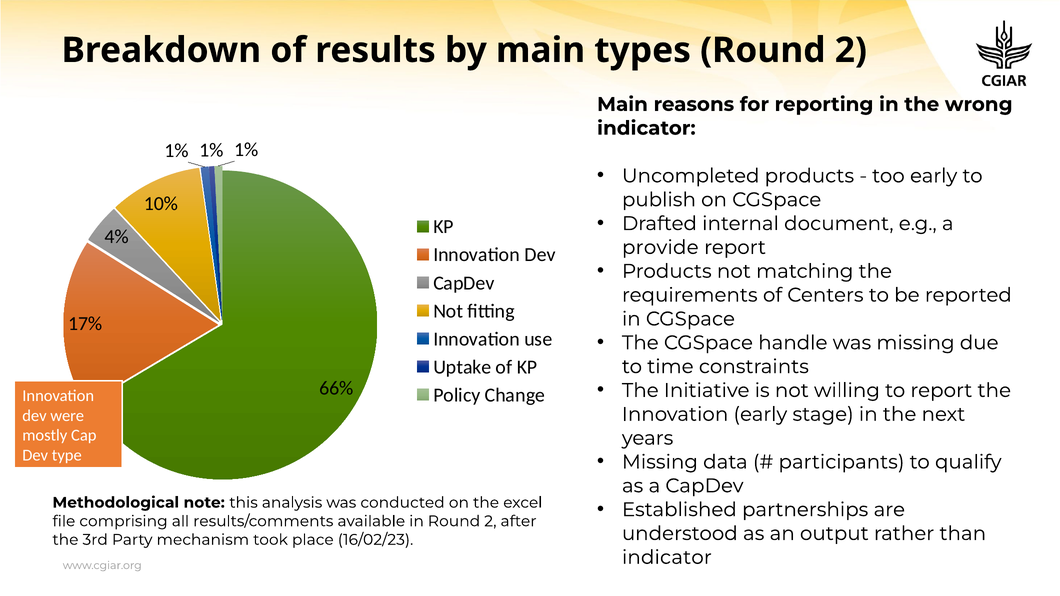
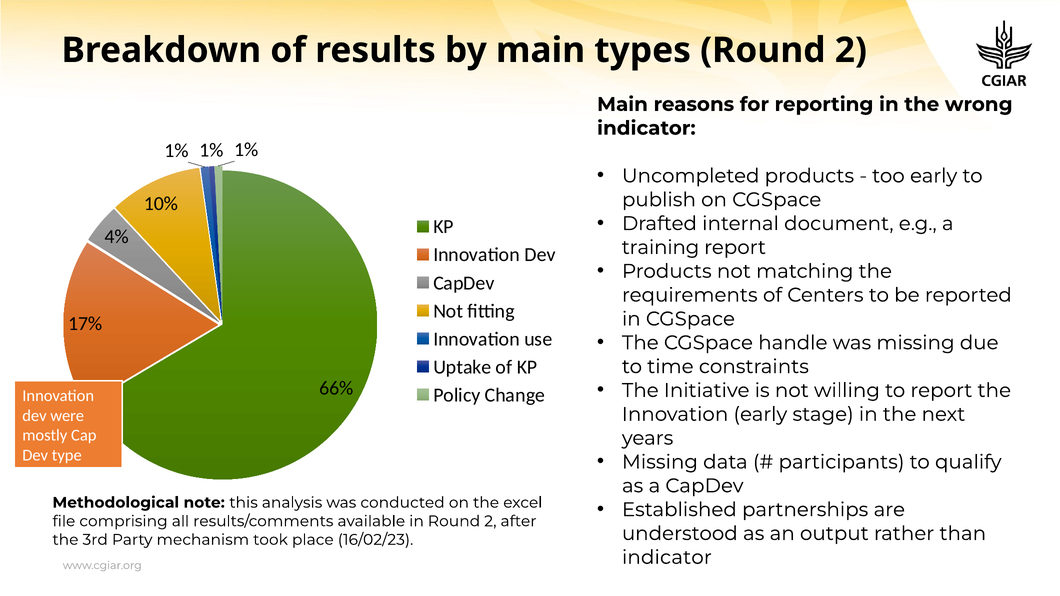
provide: provide -> training (661, 247)
